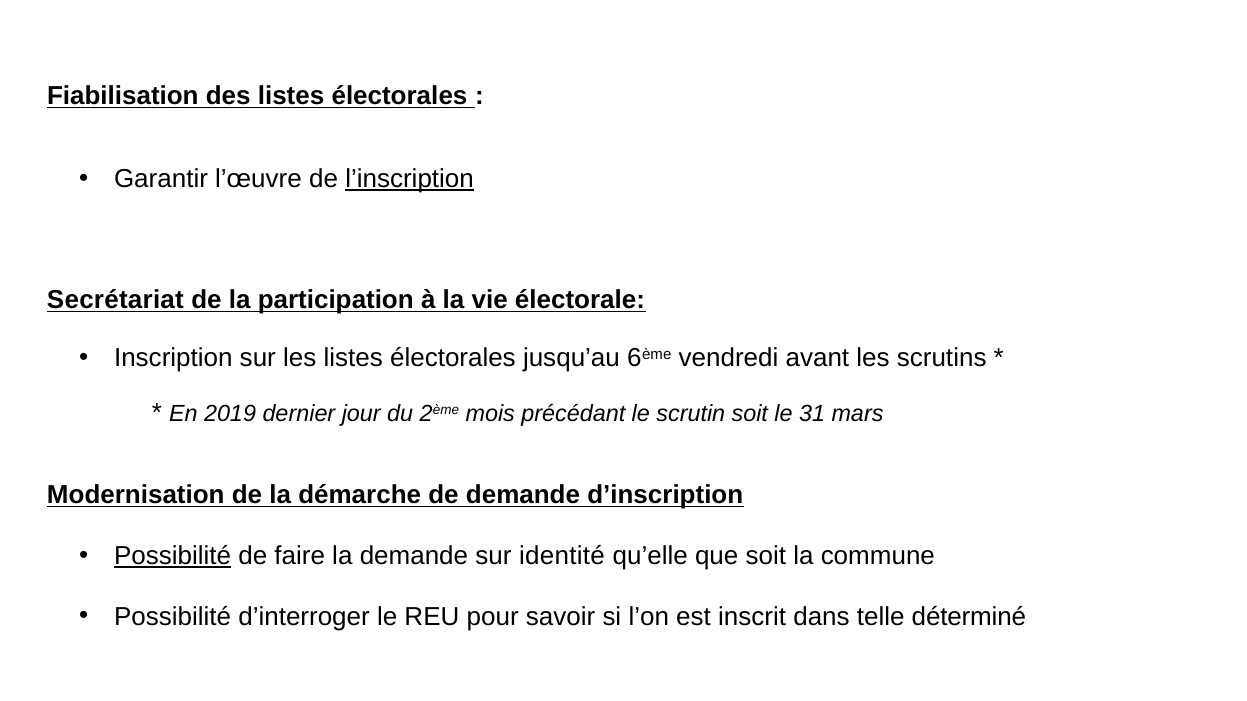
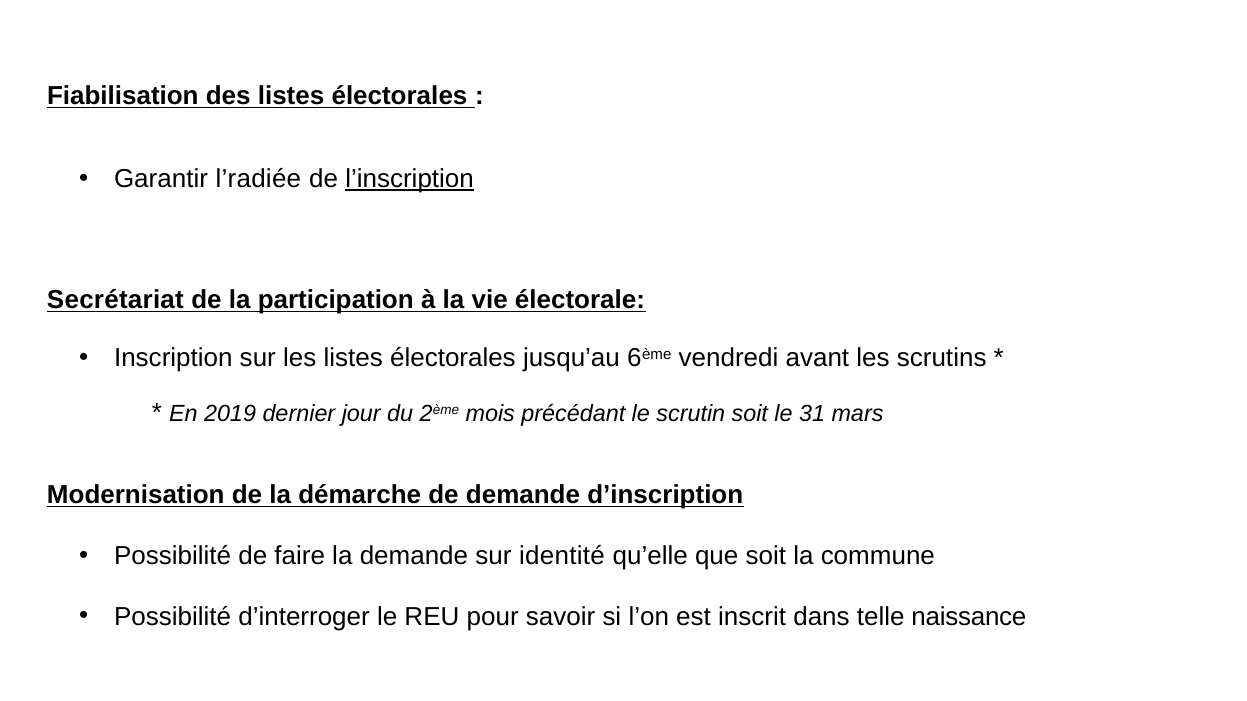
l’œuvre: l’œuvre -> l’radiée (258, 179)
Possibilité underline: present -> none (173, 556)
déterminé: déterminé -> naissance (969, 617)
